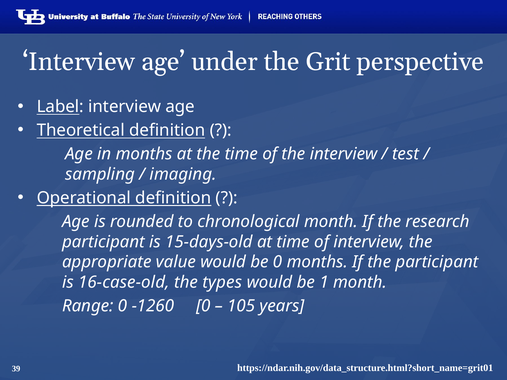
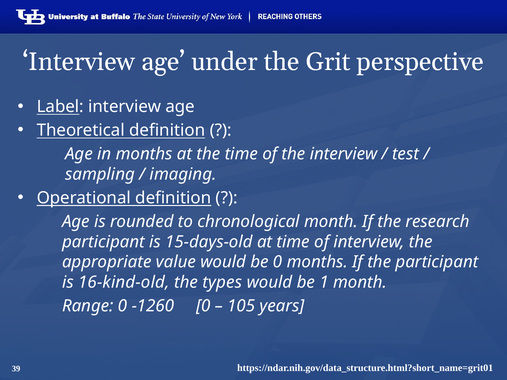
16-case-old: 16-case-old -> 16-kind-old (124, 283)
